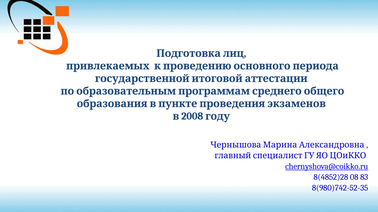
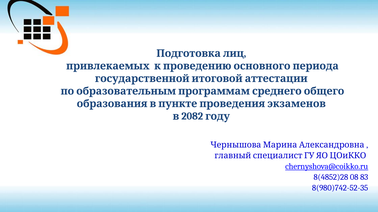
2008: 2008 -> 2082 (192, 117)
